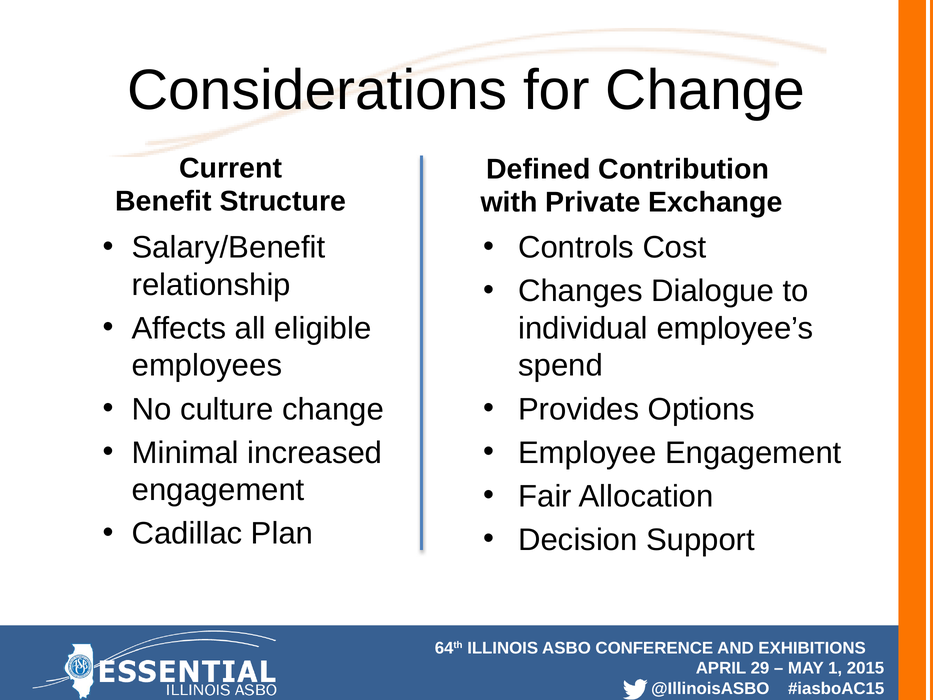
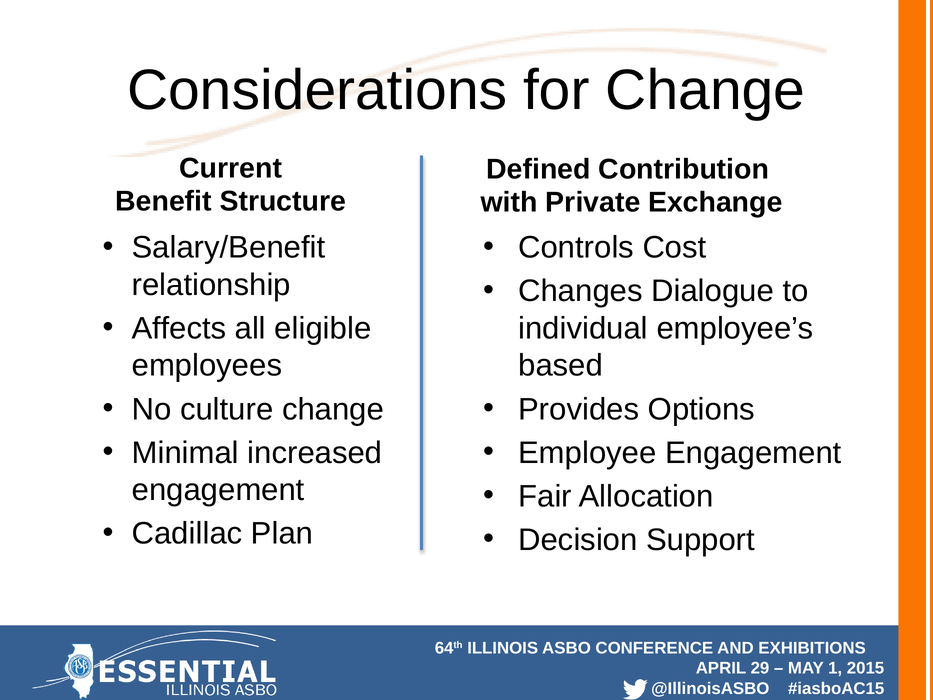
spend: spend -> based (561, 366)
